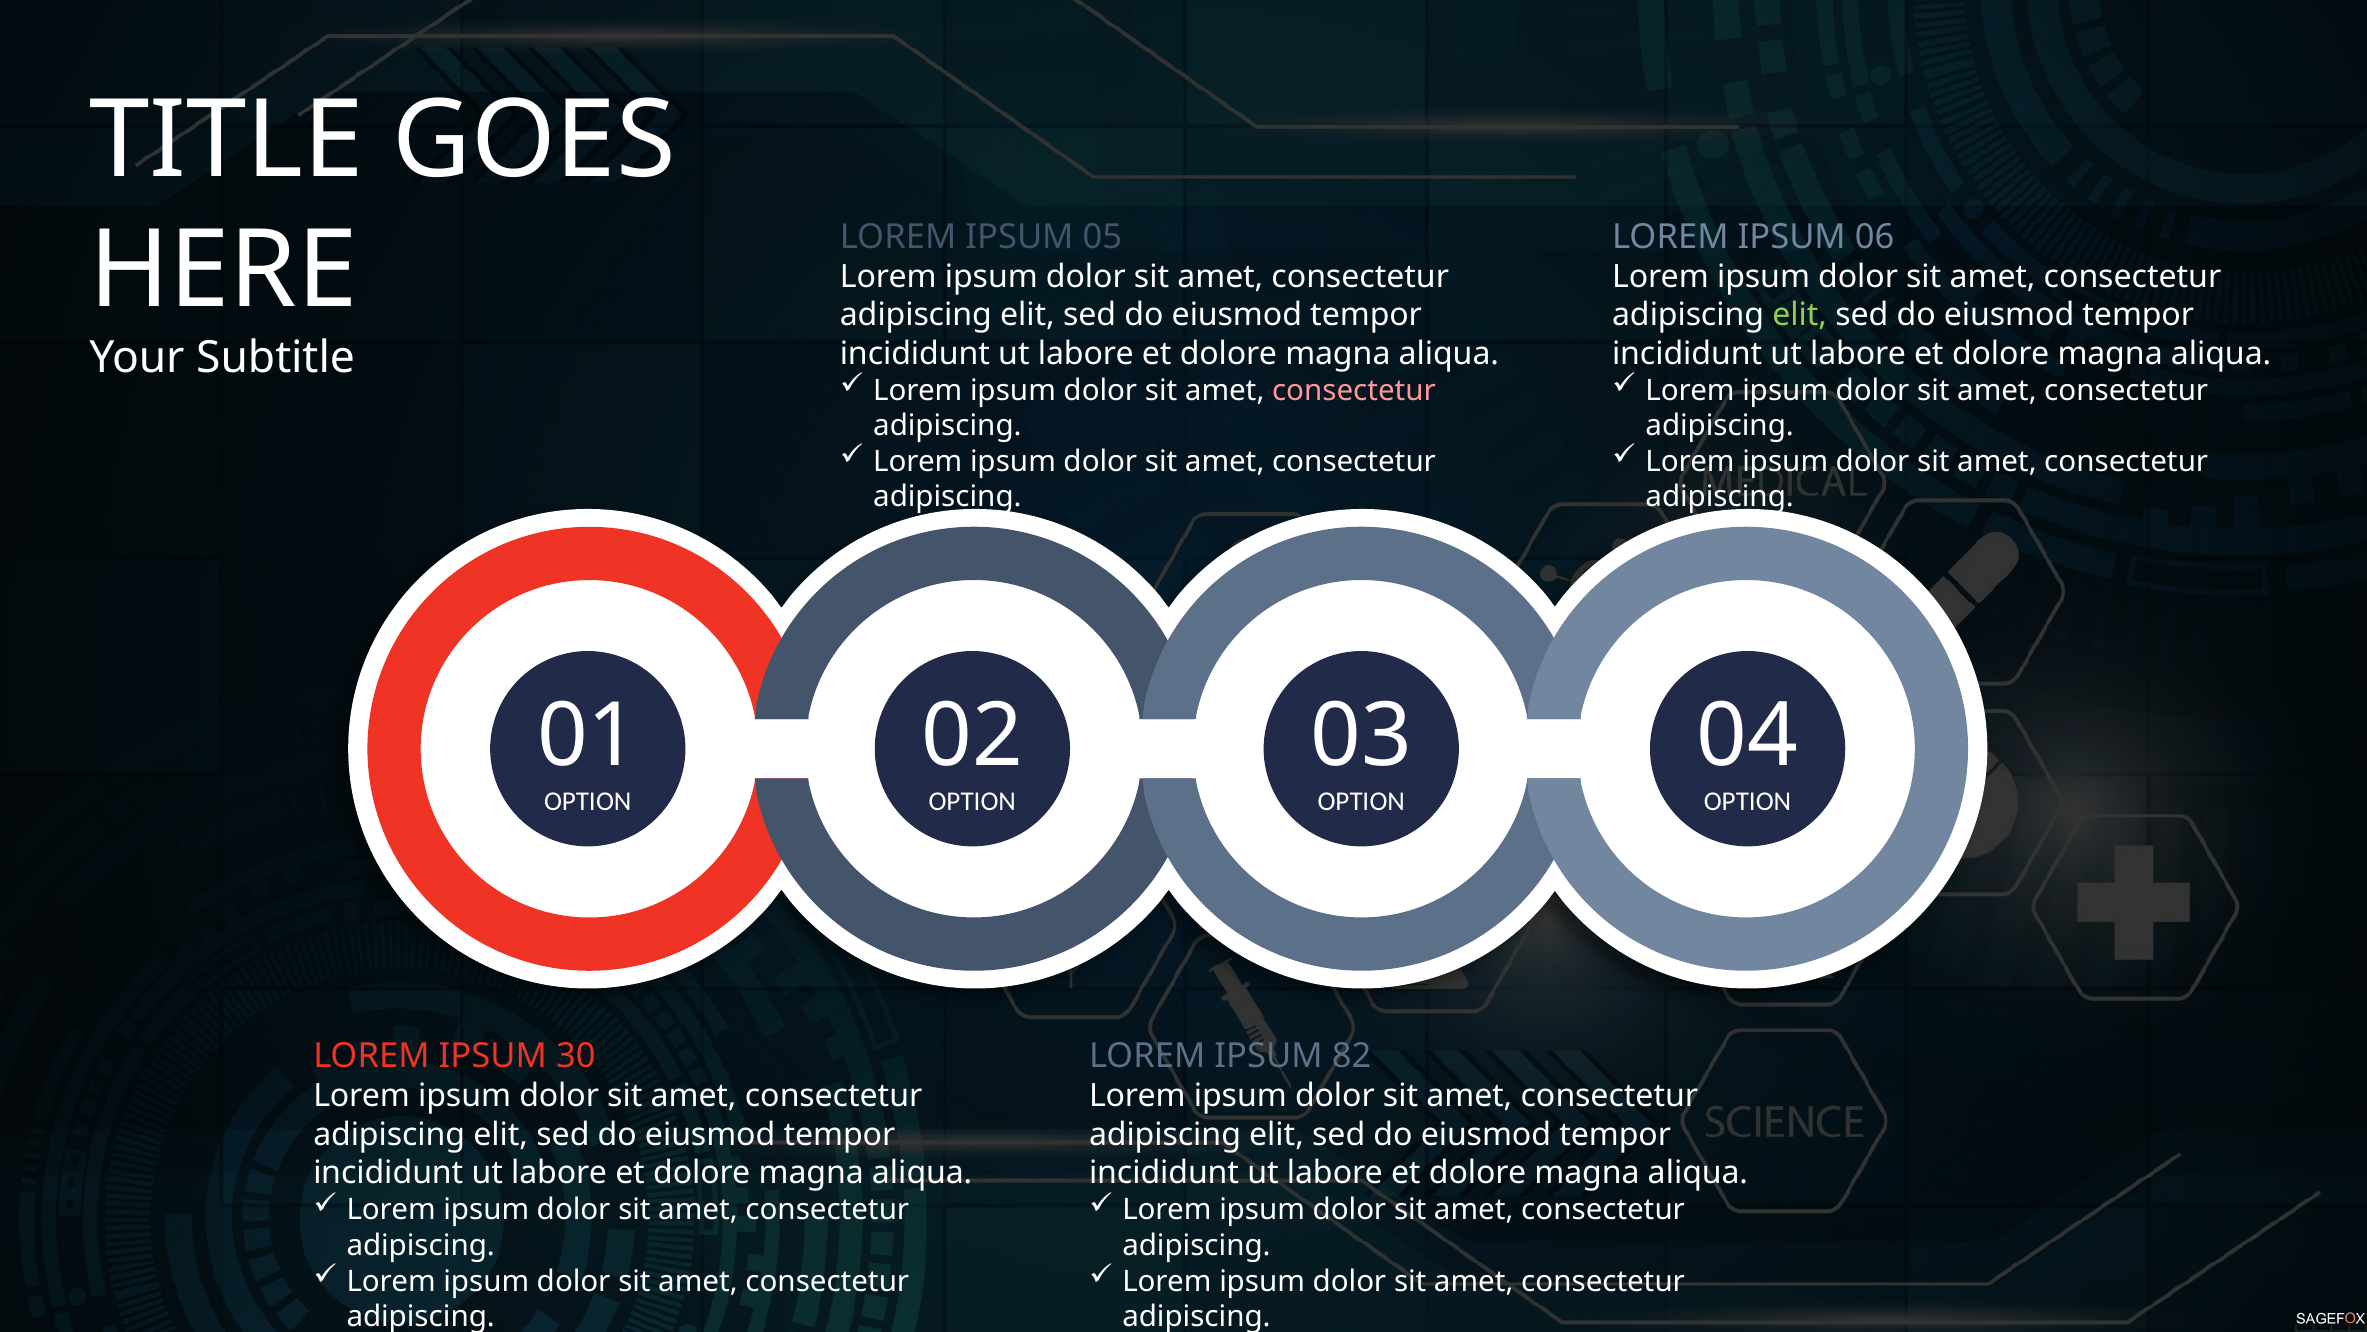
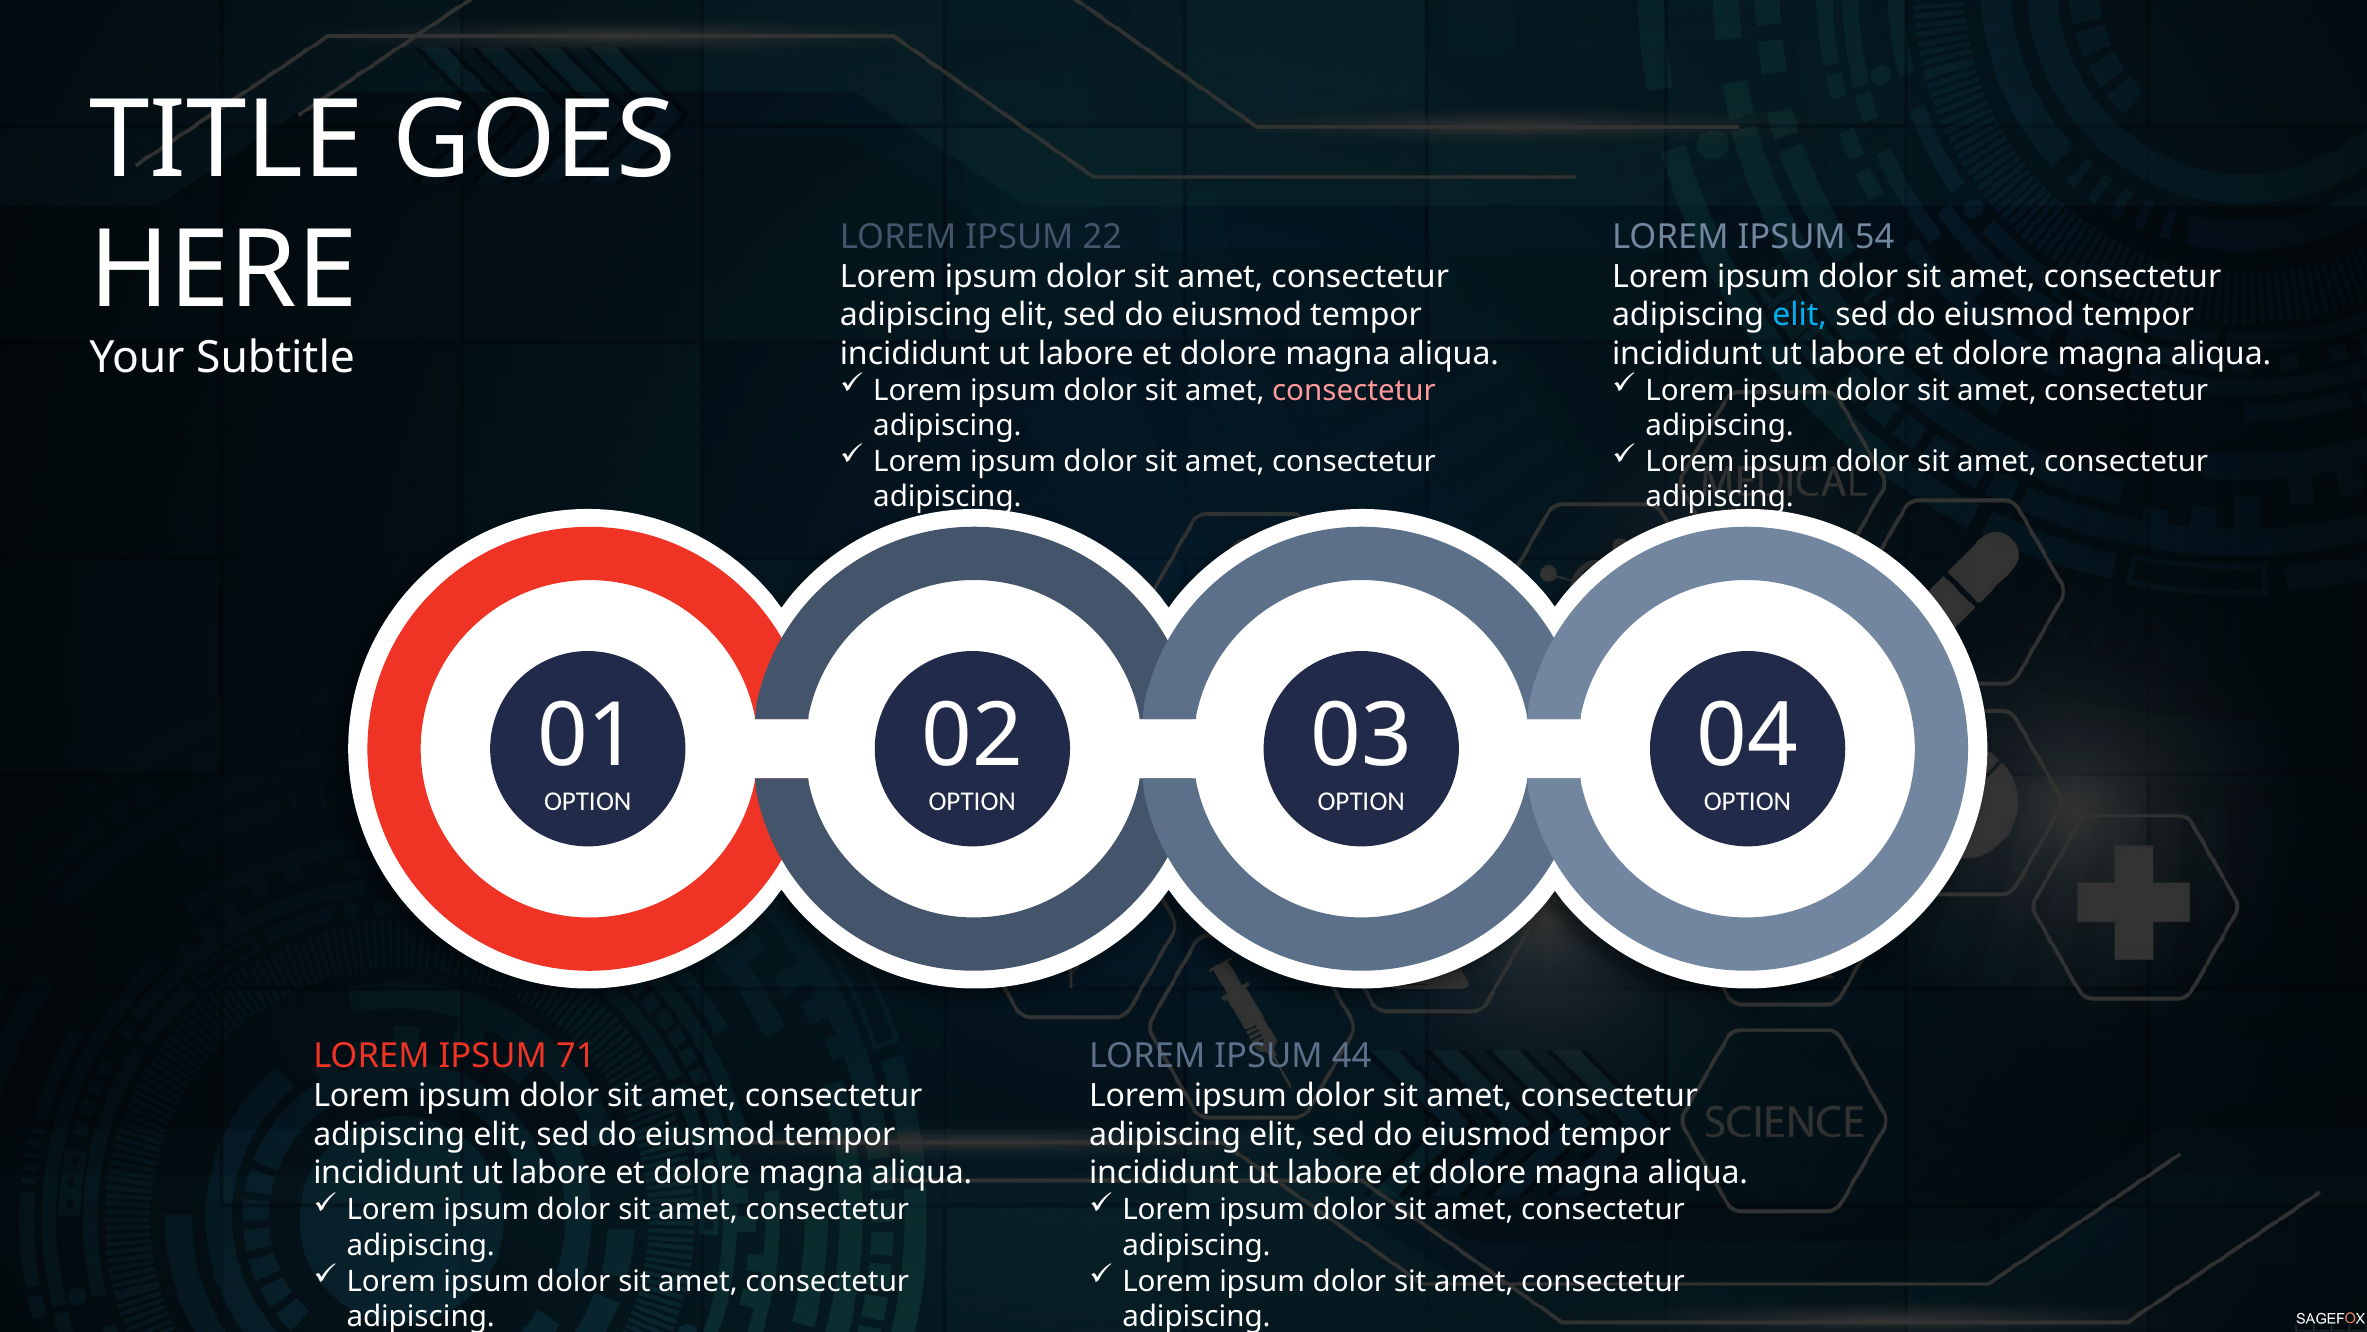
05: 05 -> 22 (1102, 237)
06: 06 -> 54 (1875, 237)
elit colour: light green -> light blue (1800, 315)
30: 30 -> 71 (576, 1056)
82: 82 -> 44 (1352, 1056)
